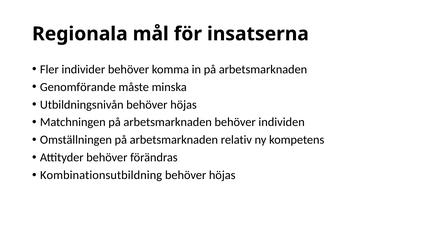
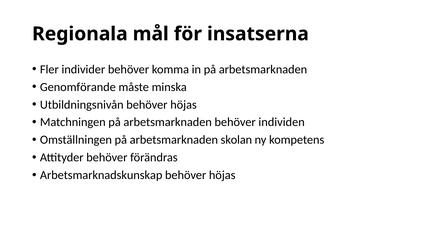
relativ: relativ -> skolan (236, 140)
Kombinationsutbildning: Kombinationsutbildning -> Arbetsmarknadskunskap (101, 175)
